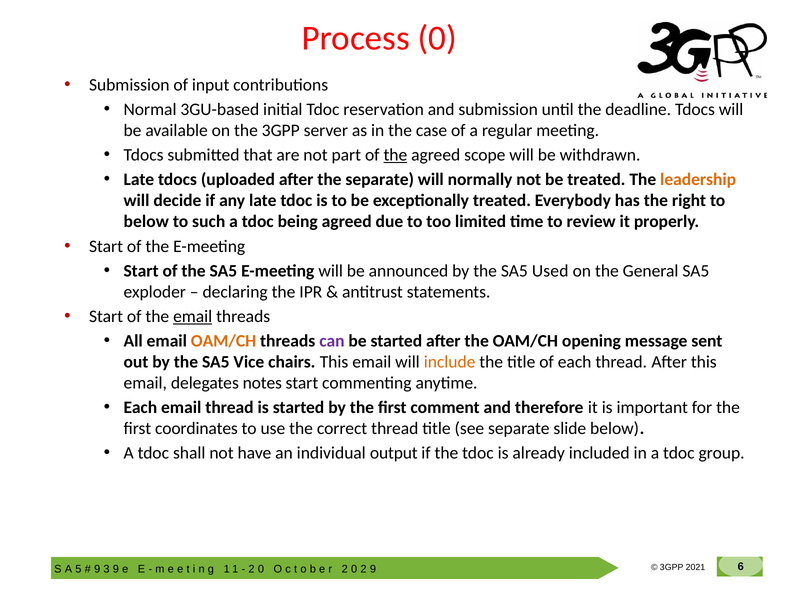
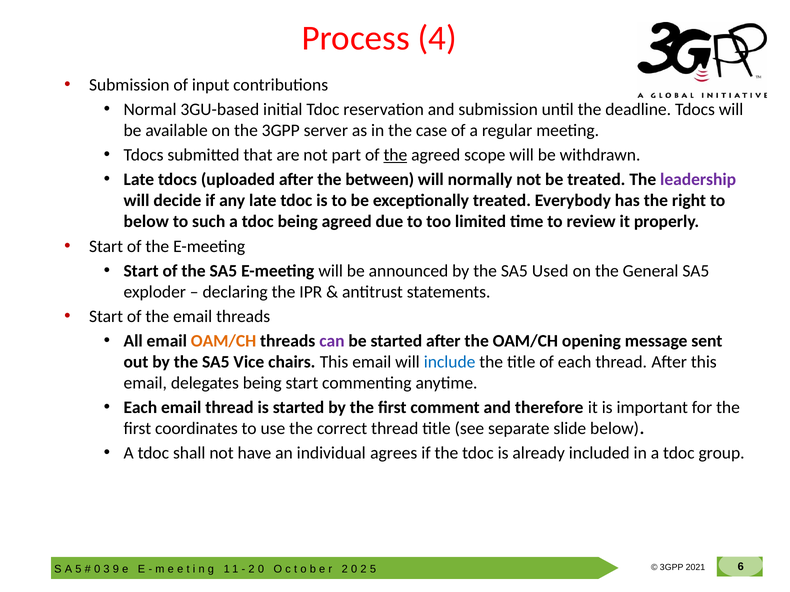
Process 0: 0 -> 4 (437, 38)
the separate: separate -> between (380, 180)
leadership colour: orange -> purple (698, 180)
email underline: present -> none (193, 317)
include colour: orange -> blue (450, 362)
delegates notes: notes -> being (262, 383)
output: output -> agrees (394, 454)
9: 9 -> 0 (97, 570)
9: 9 -> 5 (373, 570)
